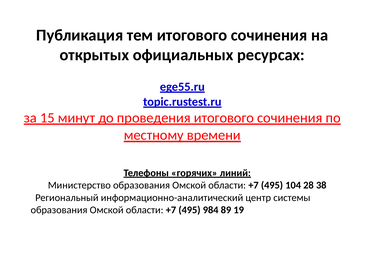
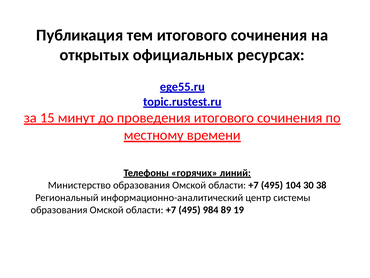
28: 28 -> 30 (308, 185)
